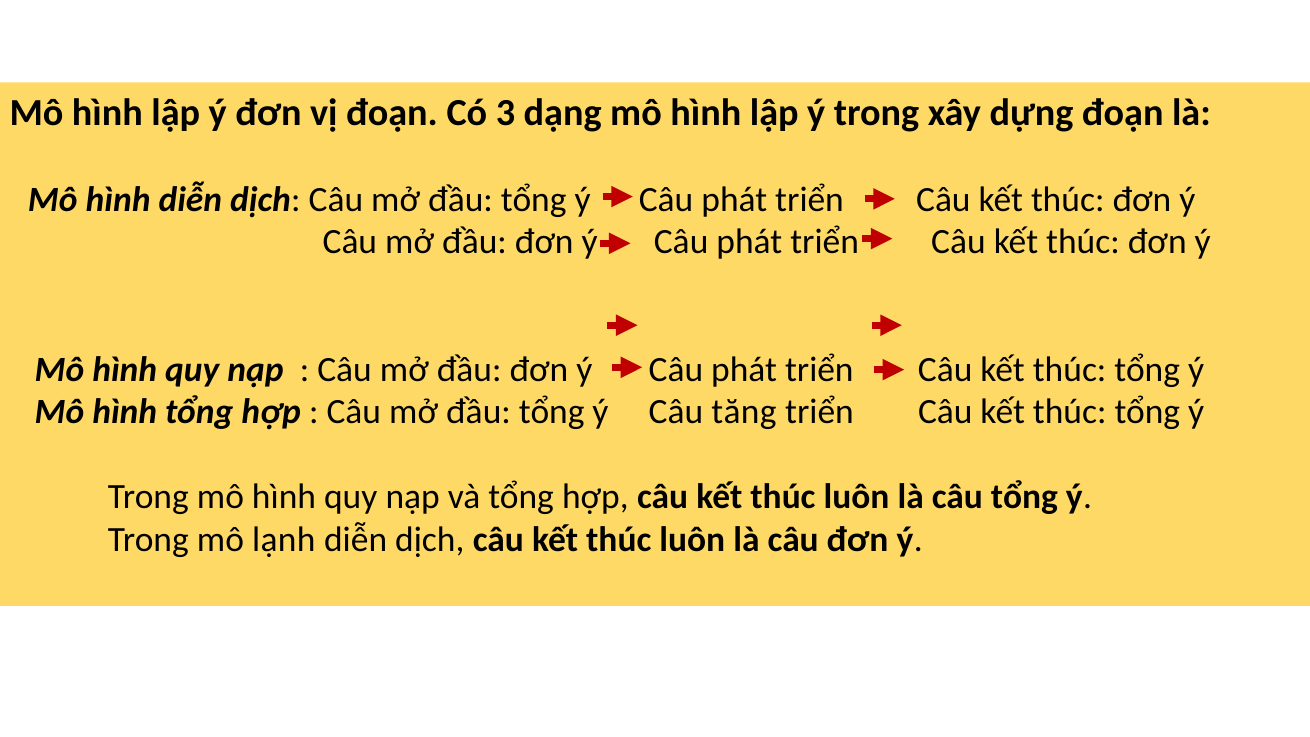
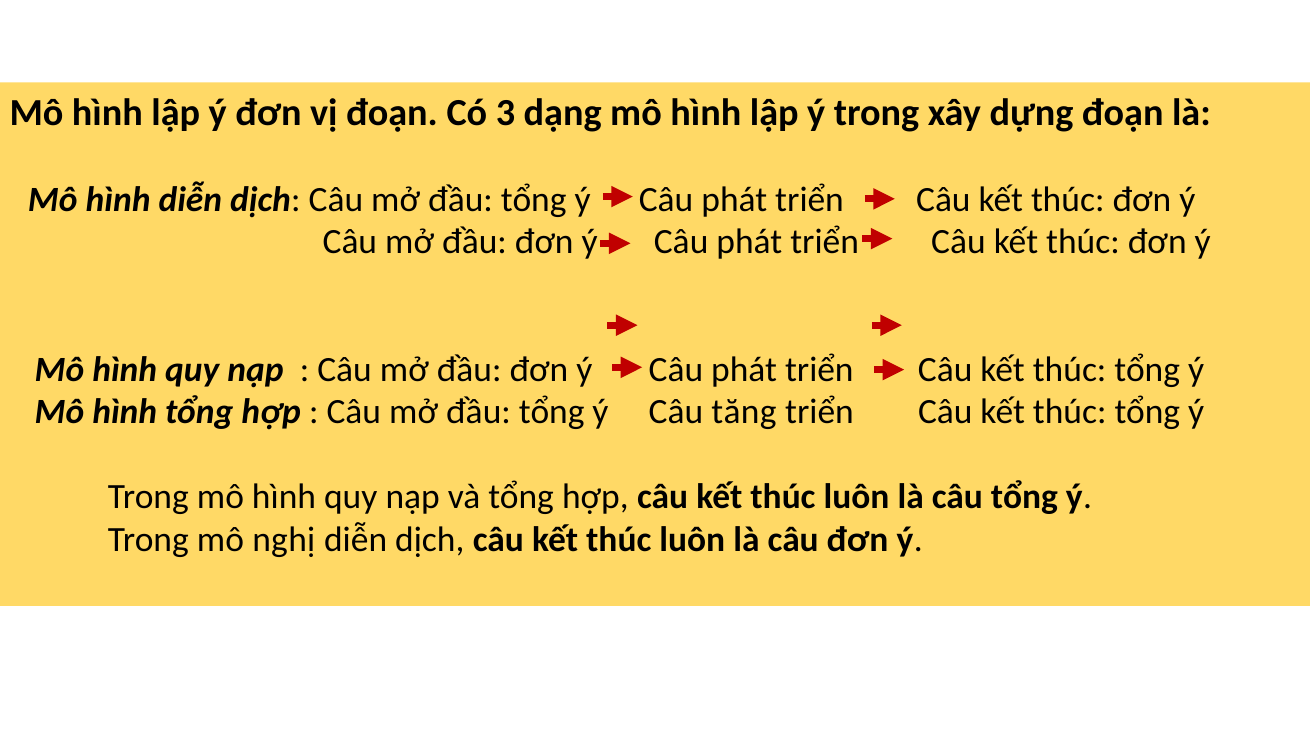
lạnh: lạnh -> nghị (284, 540)
